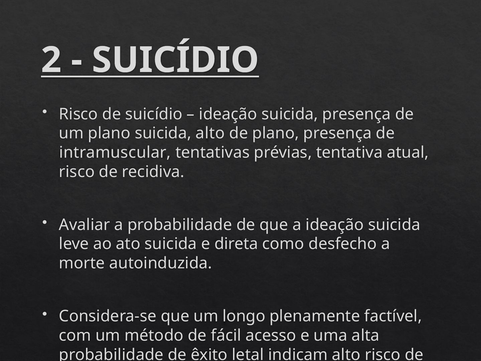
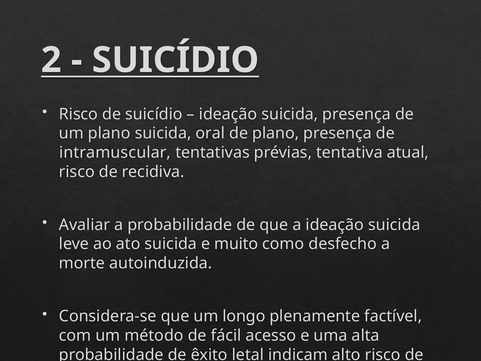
suicida alto: alto -> oral (210, 133)
direta: direta -> muito (236, 244)
